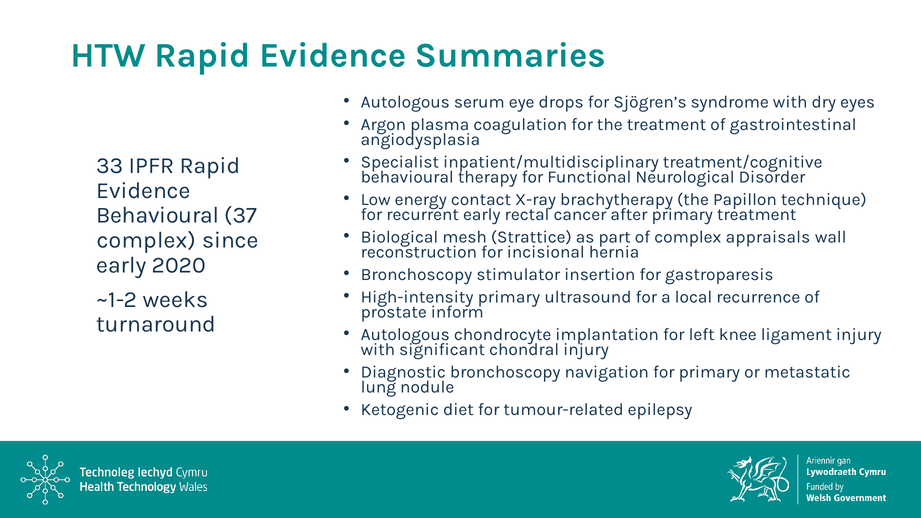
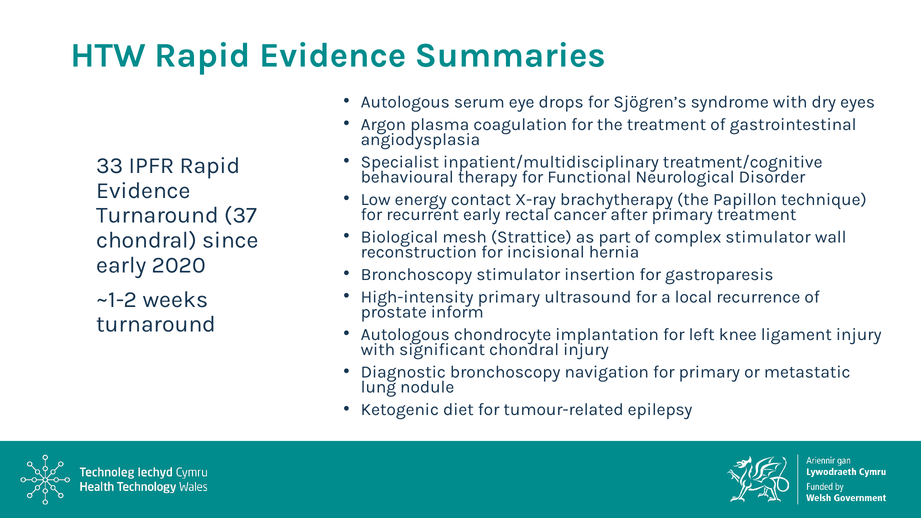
Behavioural: Behavioural -> Turnaround (158, 215)
complex appraisals: appraisals -> stimulator (768, 237)
complex: complex -> chondral (147, 240)
